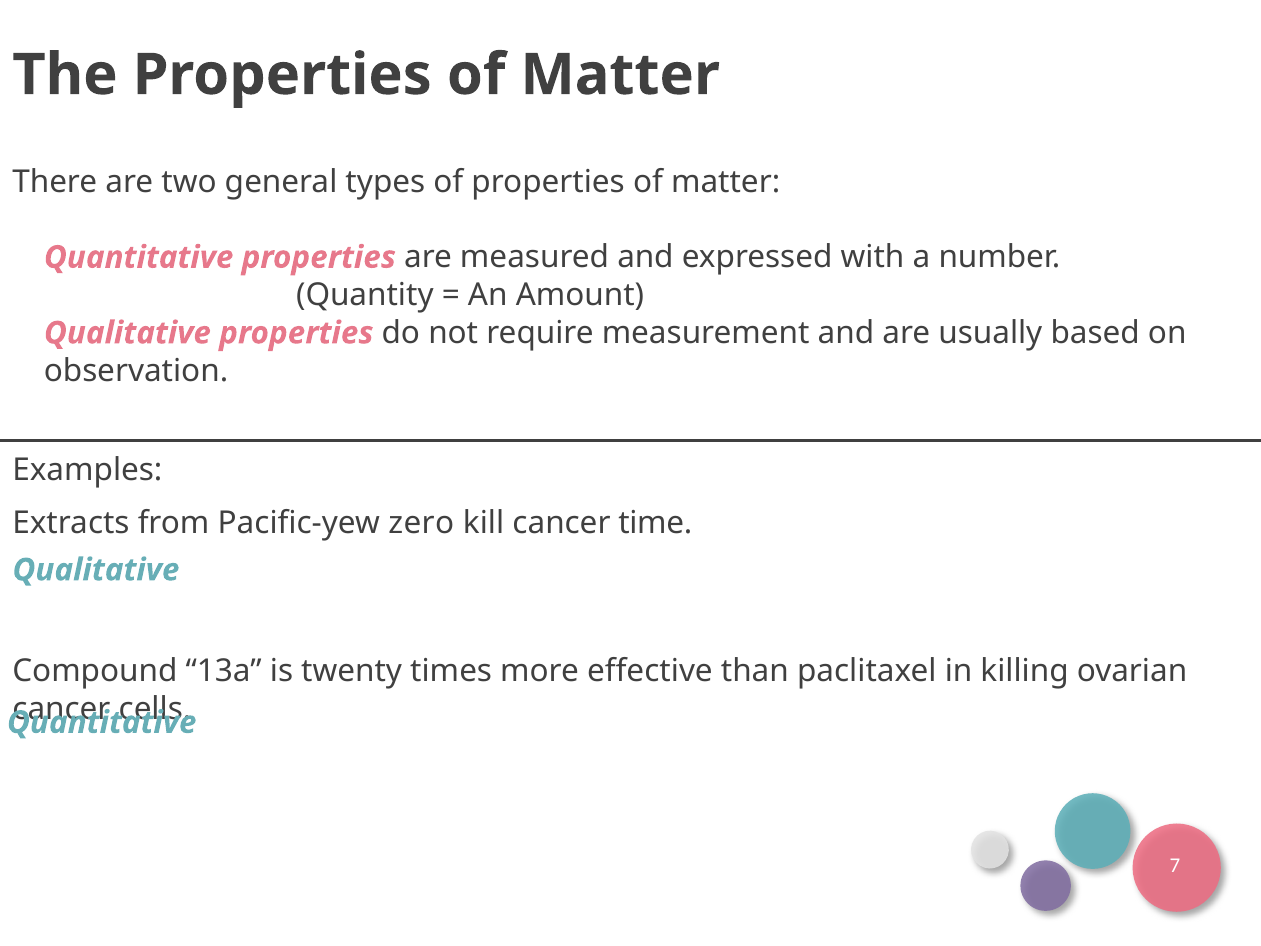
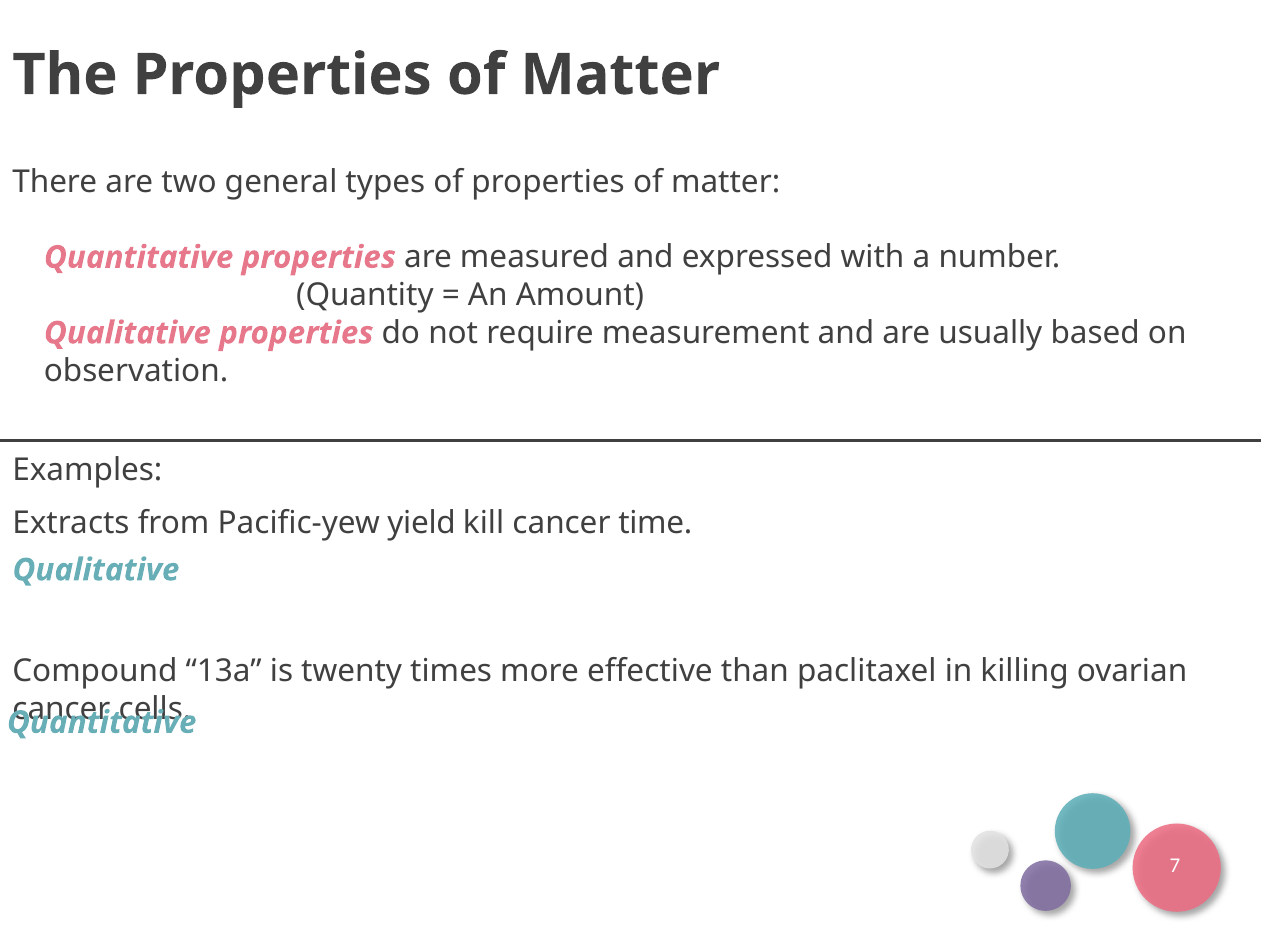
zero: zero -> yield (422, 522)
